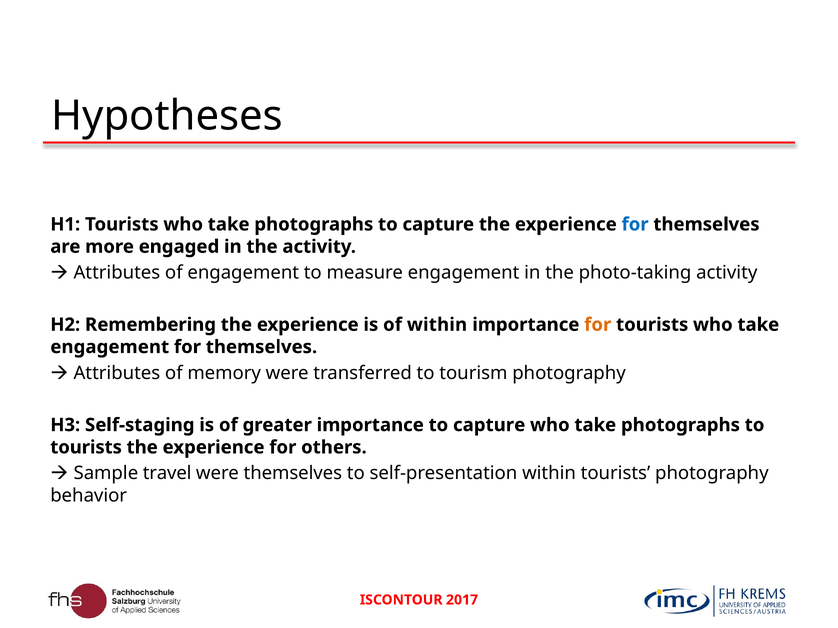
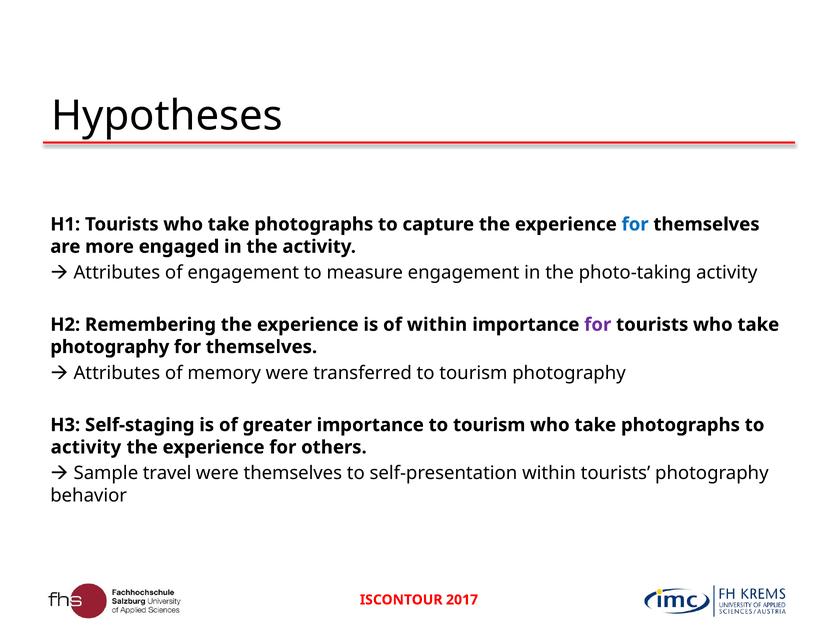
for colour: orange -> purple (598, 325)
engagement: engagement -> photography (110, 347)
importance to capture: capture -> tourism (489, 425)
tourists: tourists -> activity (86, 448)
